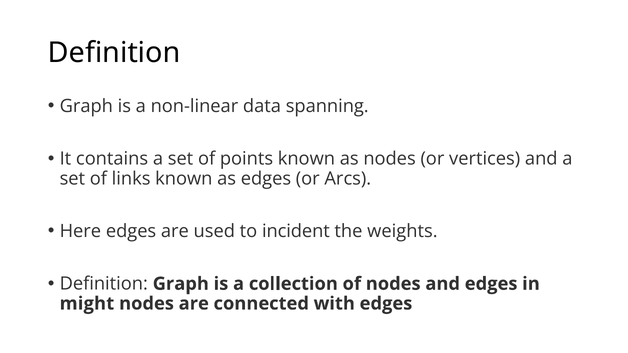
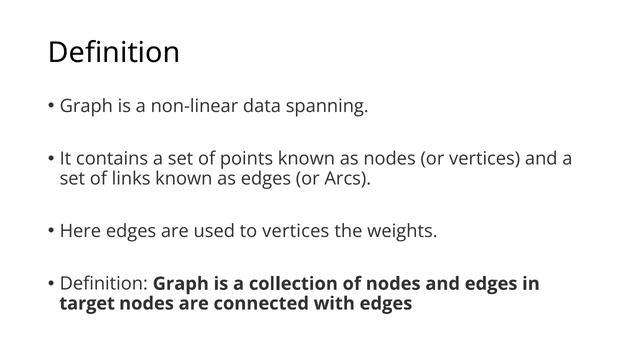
to incident: incident -> vertices (296, 231)
might: might -> target (87, 304)
